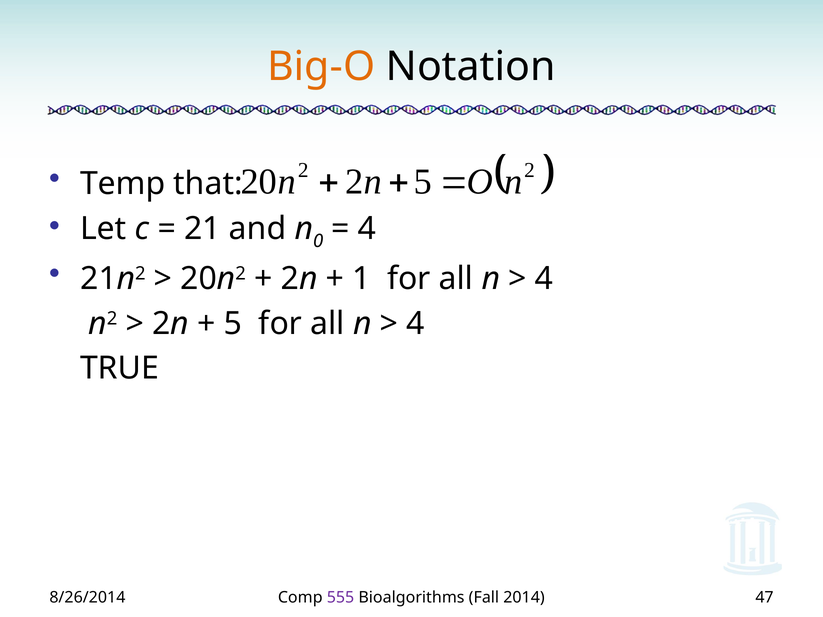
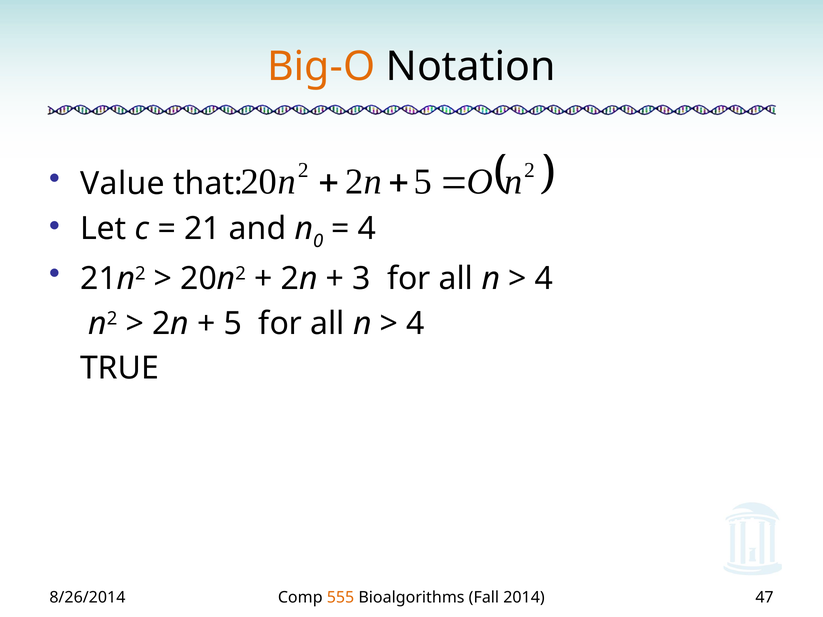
Temp: Temp -> Value (123, 184)
1: 1 -> 3 (361, 279)
555 colour: purple -> orange (341, 598)
